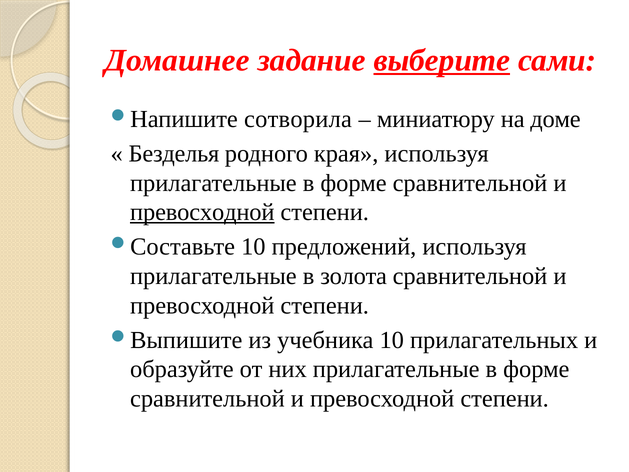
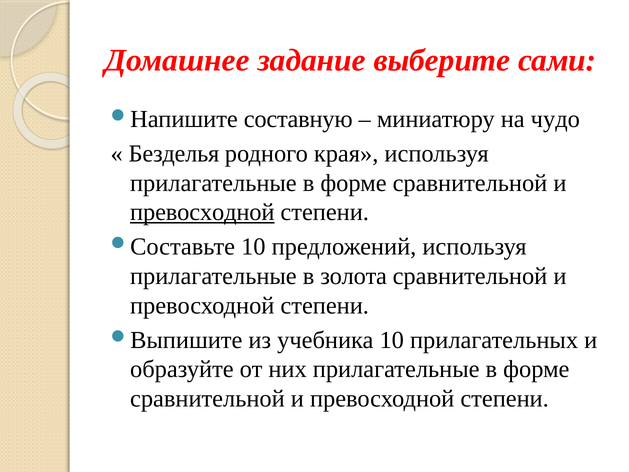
выберите underline: present -> none (442, 60)
сотворила: сотворила -> составную (298, 119)
доме: доме -> чудо (555, 119)
